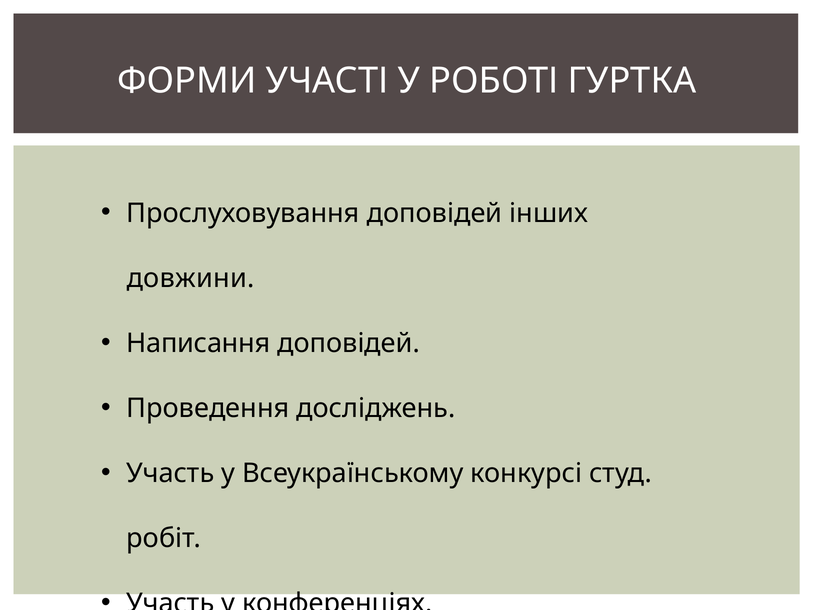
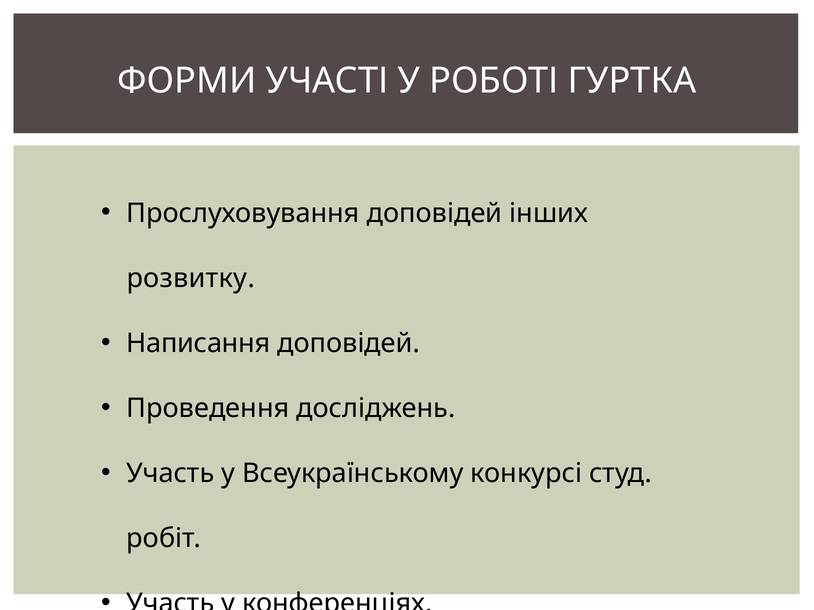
довжини: довжини -> розвитку (191, 278)
